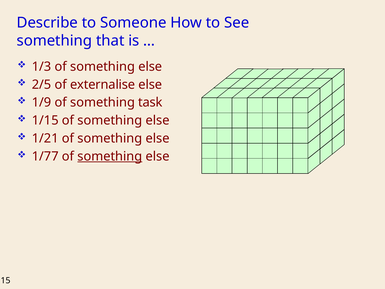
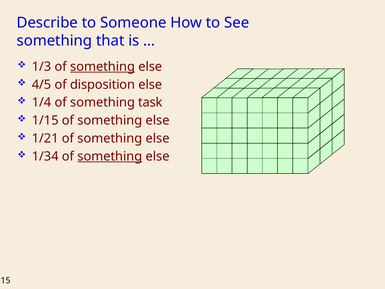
something underline: none -> present (103, 66)
2/5: 2/5 -> 4/5 (42, 84)
externalise: externalise -> disposition (103, 84)
1/9: 1/9 -> 1/4 (42, 102)
1/77: 1/77 -> 1/34 (45, 156)
